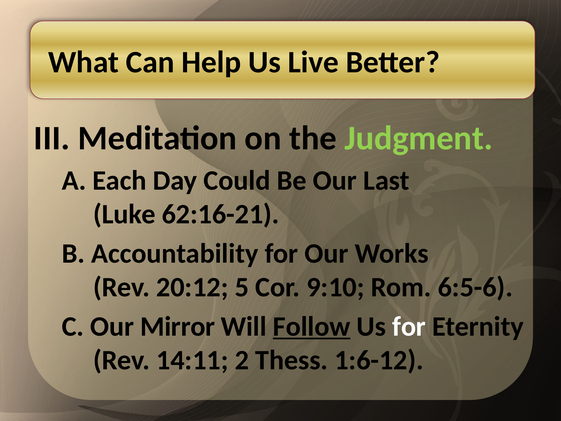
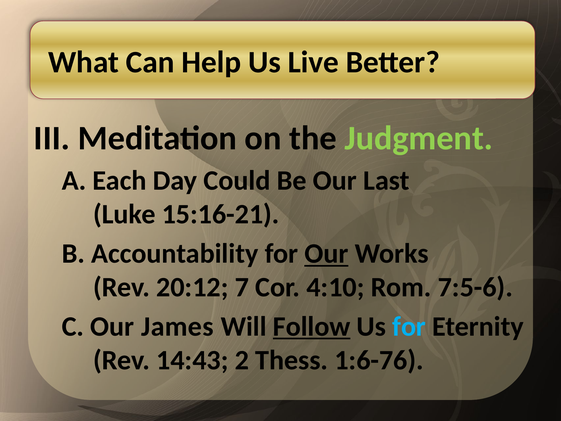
62:16-21: 62:16-21 -> 15:16-21 (221, 214)
Our underline: none -> present (326, 253)
5: 5 -> 7 (242, 287)
9:10: 9:10 -> 4:10 (335, 287)
6:5-6: 6:5-6 -> 7:5-6 (475, 287)
Mirror: Mirror -> James (177, 326)
for colour: white -> light blue (409, 326)
14:11: 14:11 -> 14:43 (192, 360)
1:6-12: 1:6-12 -> 1:6-76 (379, 360)
